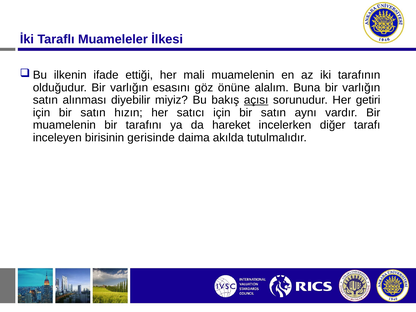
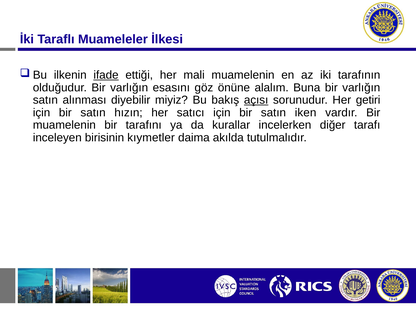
ifade underline: none -> present (106, 75)
aynı: aynı -> iken (306, 113)
hareket: hareket -> kurallar (231, 125)
gerisinde: gerisinde -> kıymetler (151, 138)
